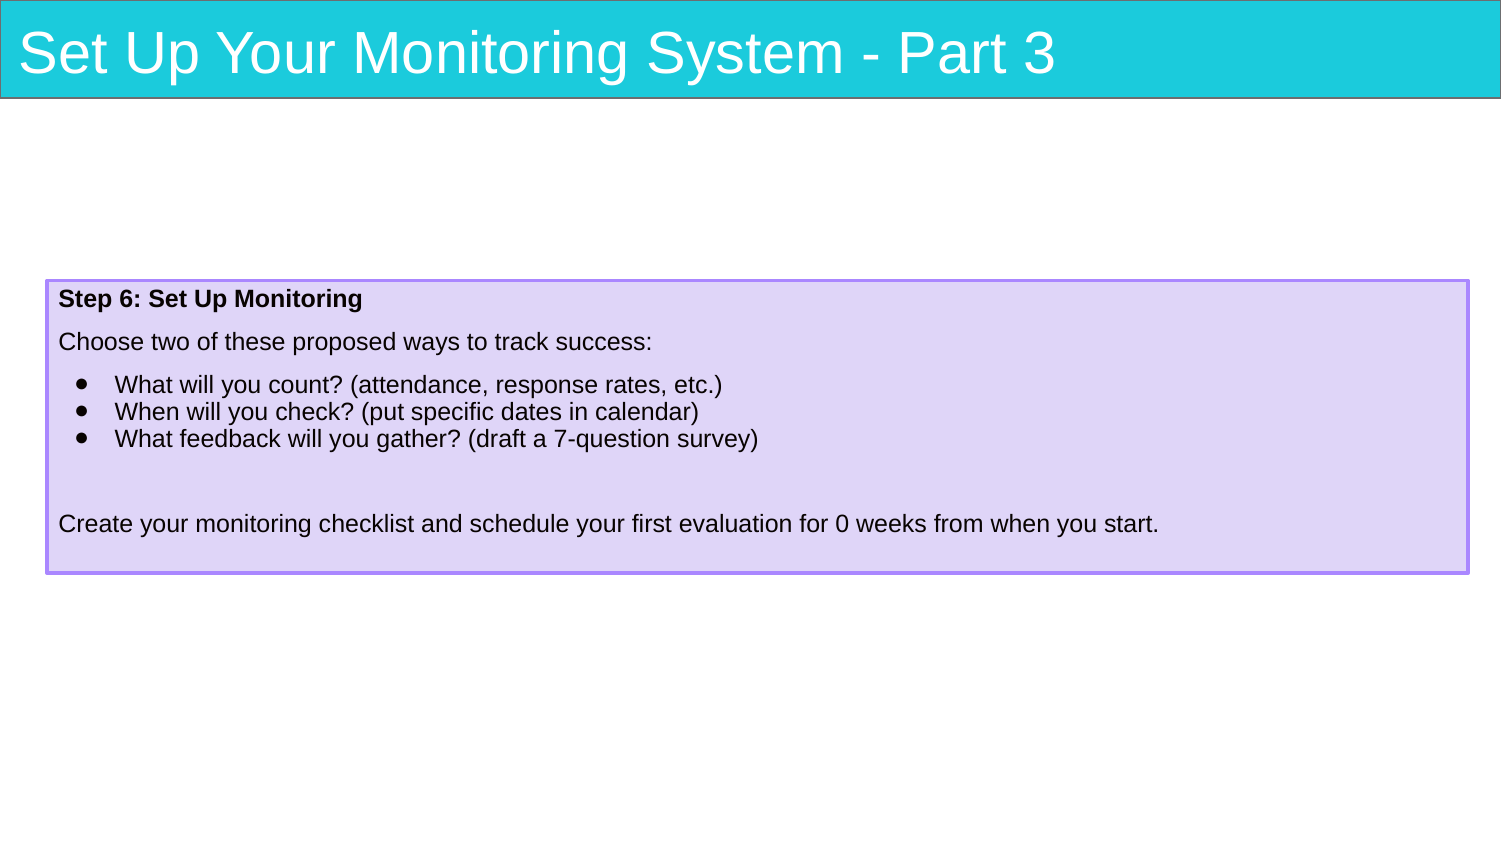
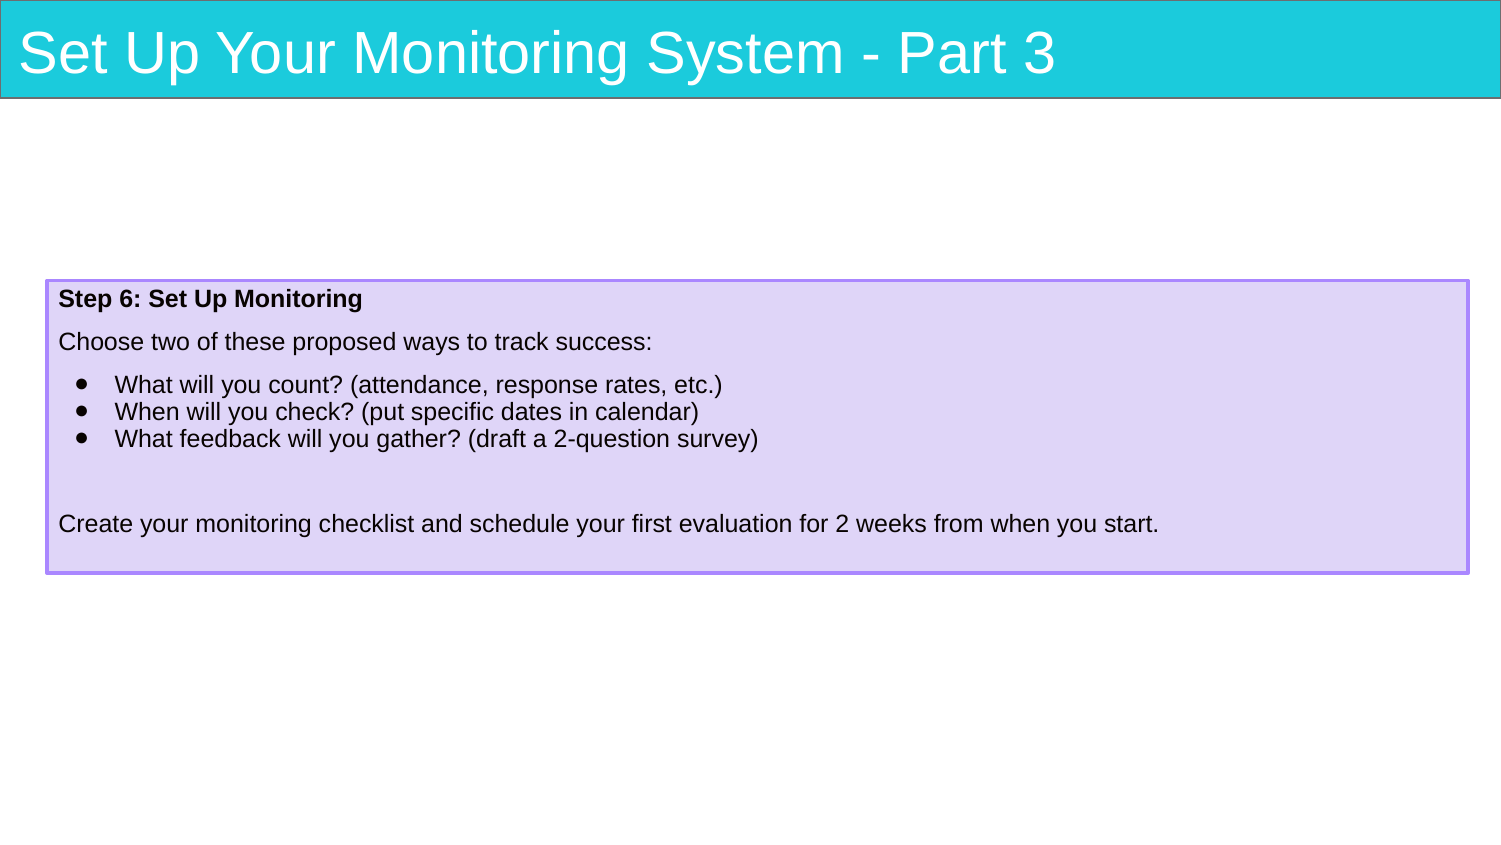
7-question: 7-question -> 2-question (612, 438)
0: 0 -> 2 (842, 524)
